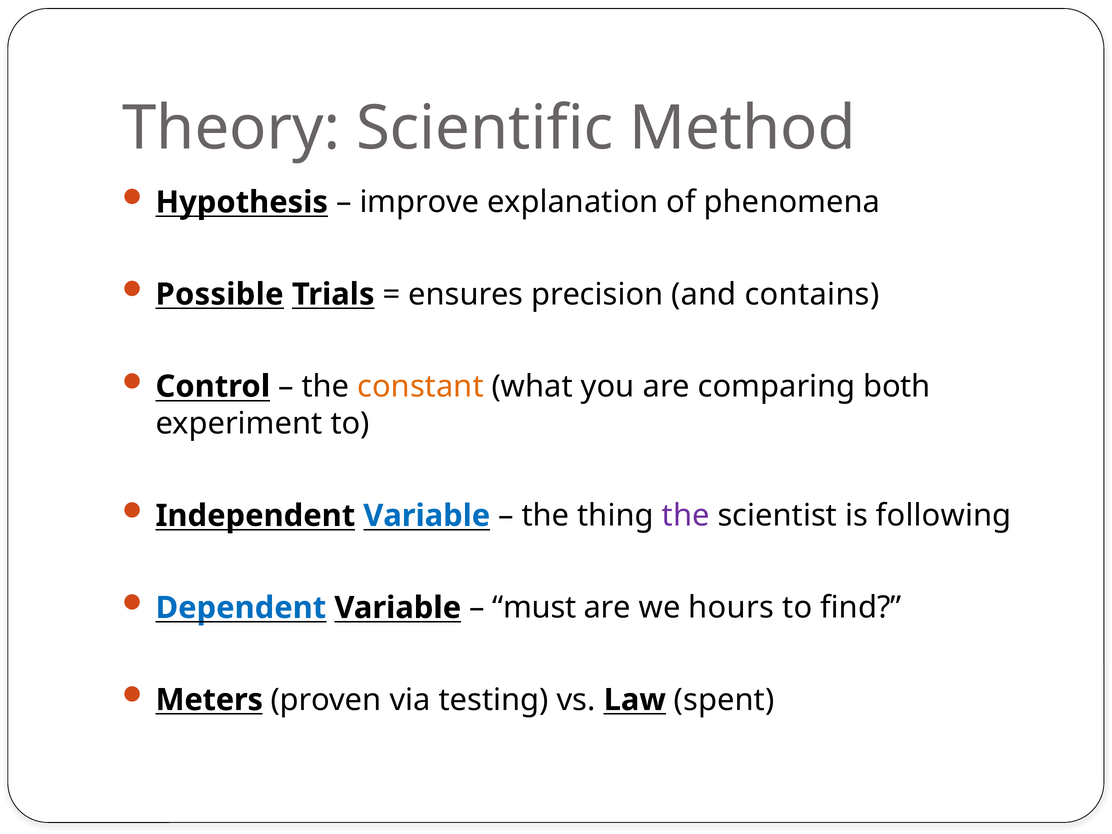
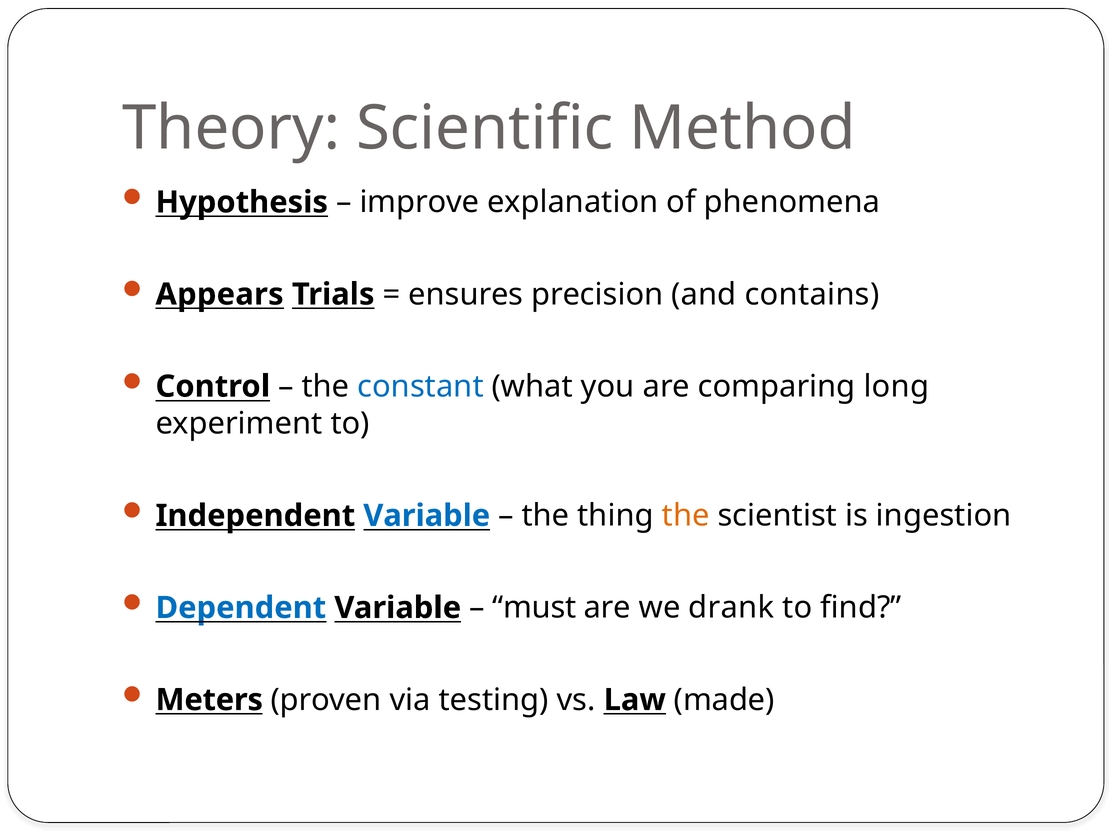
Possible: Possible -> Appears (220, 294)
constant colour: orange -> blue (421, 386)
both: both -> long (897, 386)
the colour: purple -> orange (686, 516)
following: following -> ingestion (944, 516)
hours: hours -> drank (731, 608)
spent: spent -> made (724, 700)
